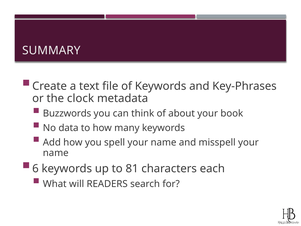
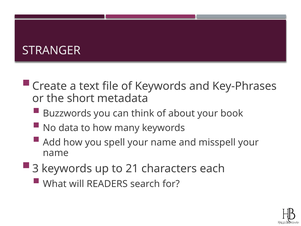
SUMMARY: SUMMARY -> STRANGER (51, 51)
clock: clock -> short (81, 98)
6: 6 -> 3 (35, 169)
81: 81 -> 21 (132, 169)
